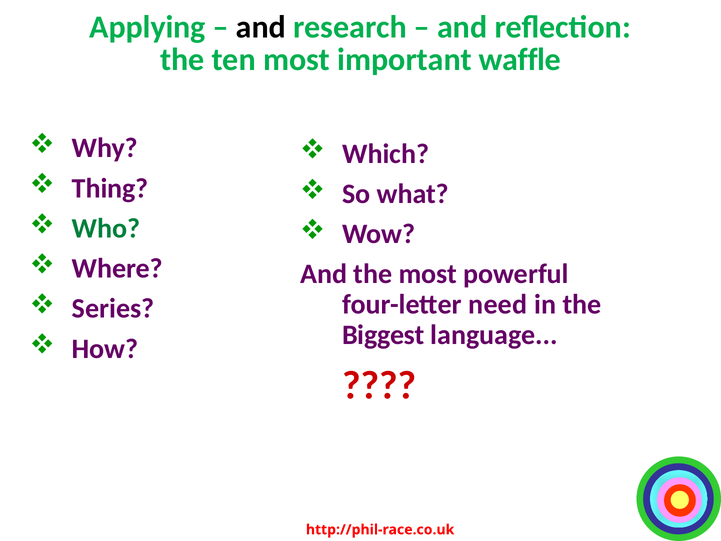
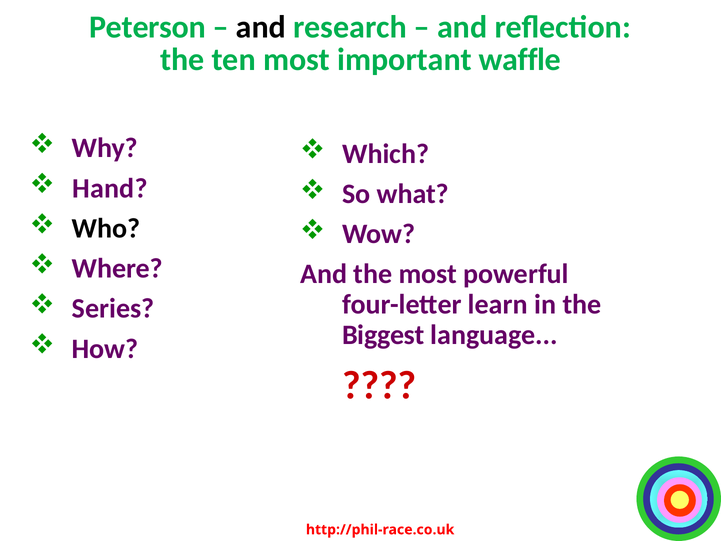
Applying: Applying -> Peterson (148, 27)
Thing: Thing -> Hand (110, 188)
Who colour: green -> black (106, 228)
need: need -> learn (498, 304)
